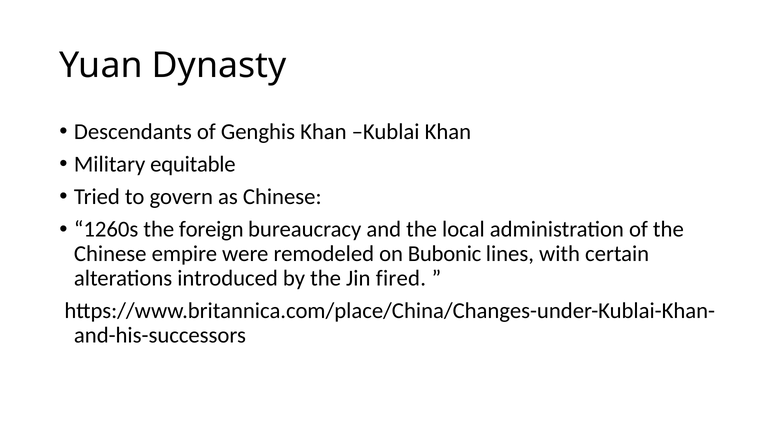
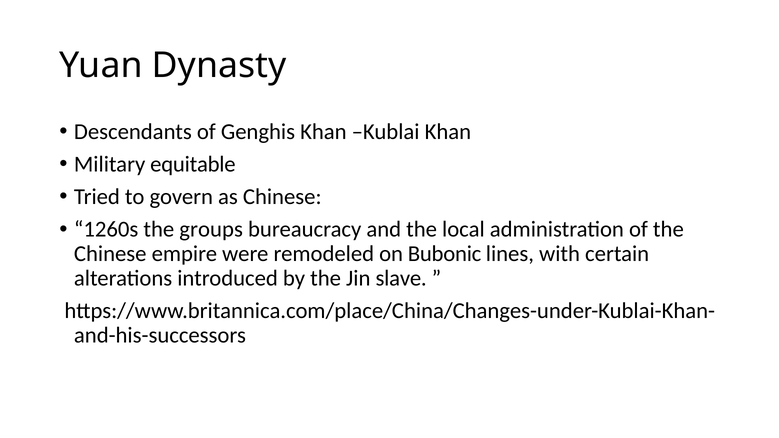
foreign: foreign -> groups (211, 230)
fired: fired -> slave (401, 279)
